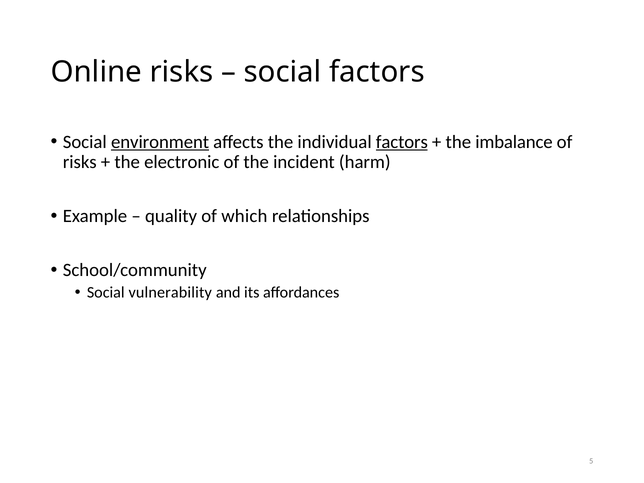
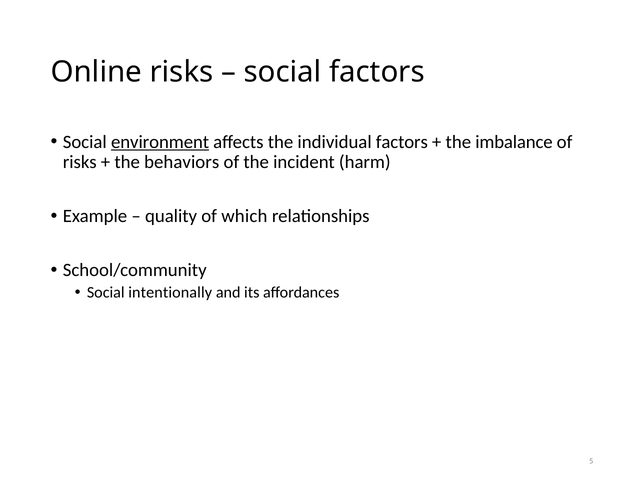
factors underline: present -> none (402, 142)
electronic: electronic -> behaviors (182, 162)
vulnerability: vulnerability -> intentionally (170, 292)
